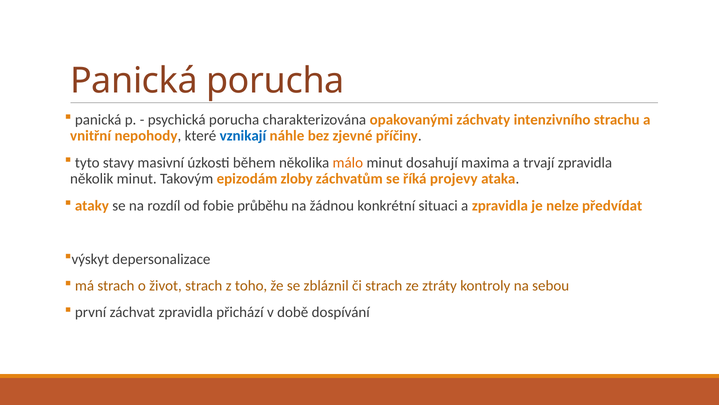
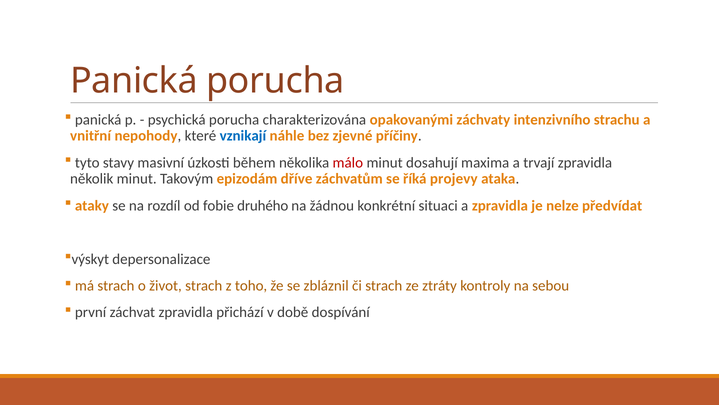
málo colour: orange -> red (348, 162)
zloby: zloby -> dříve (297, 179)
průběhu: průběhu -> druhého (263, 205)
